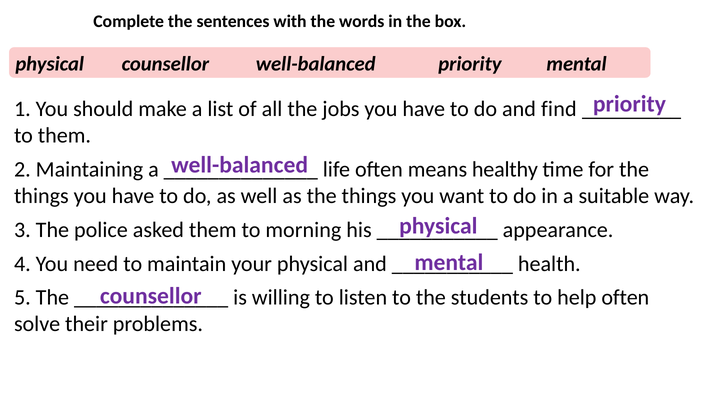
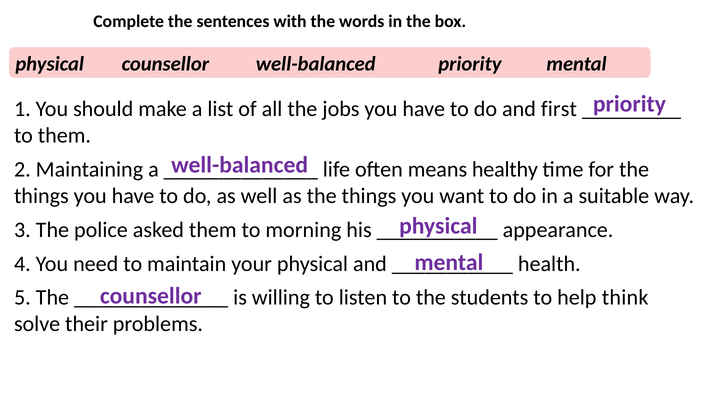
find: find -> first (559, 109)
help often: often -> think (625, 298)
